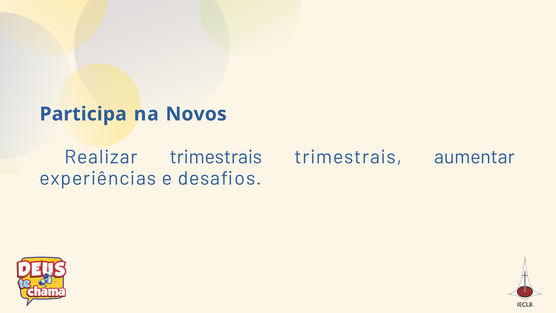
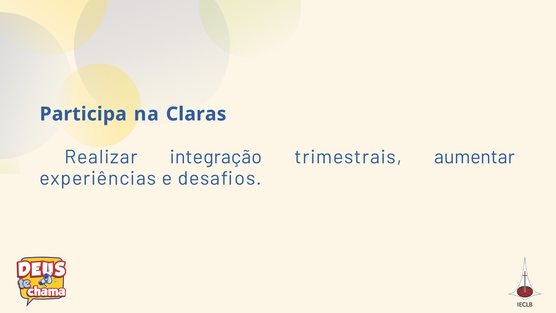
Novos: Novos -> Claras (196, 114)
➡Realizar trimestrais: trimestrais -> integração (216, 157)
